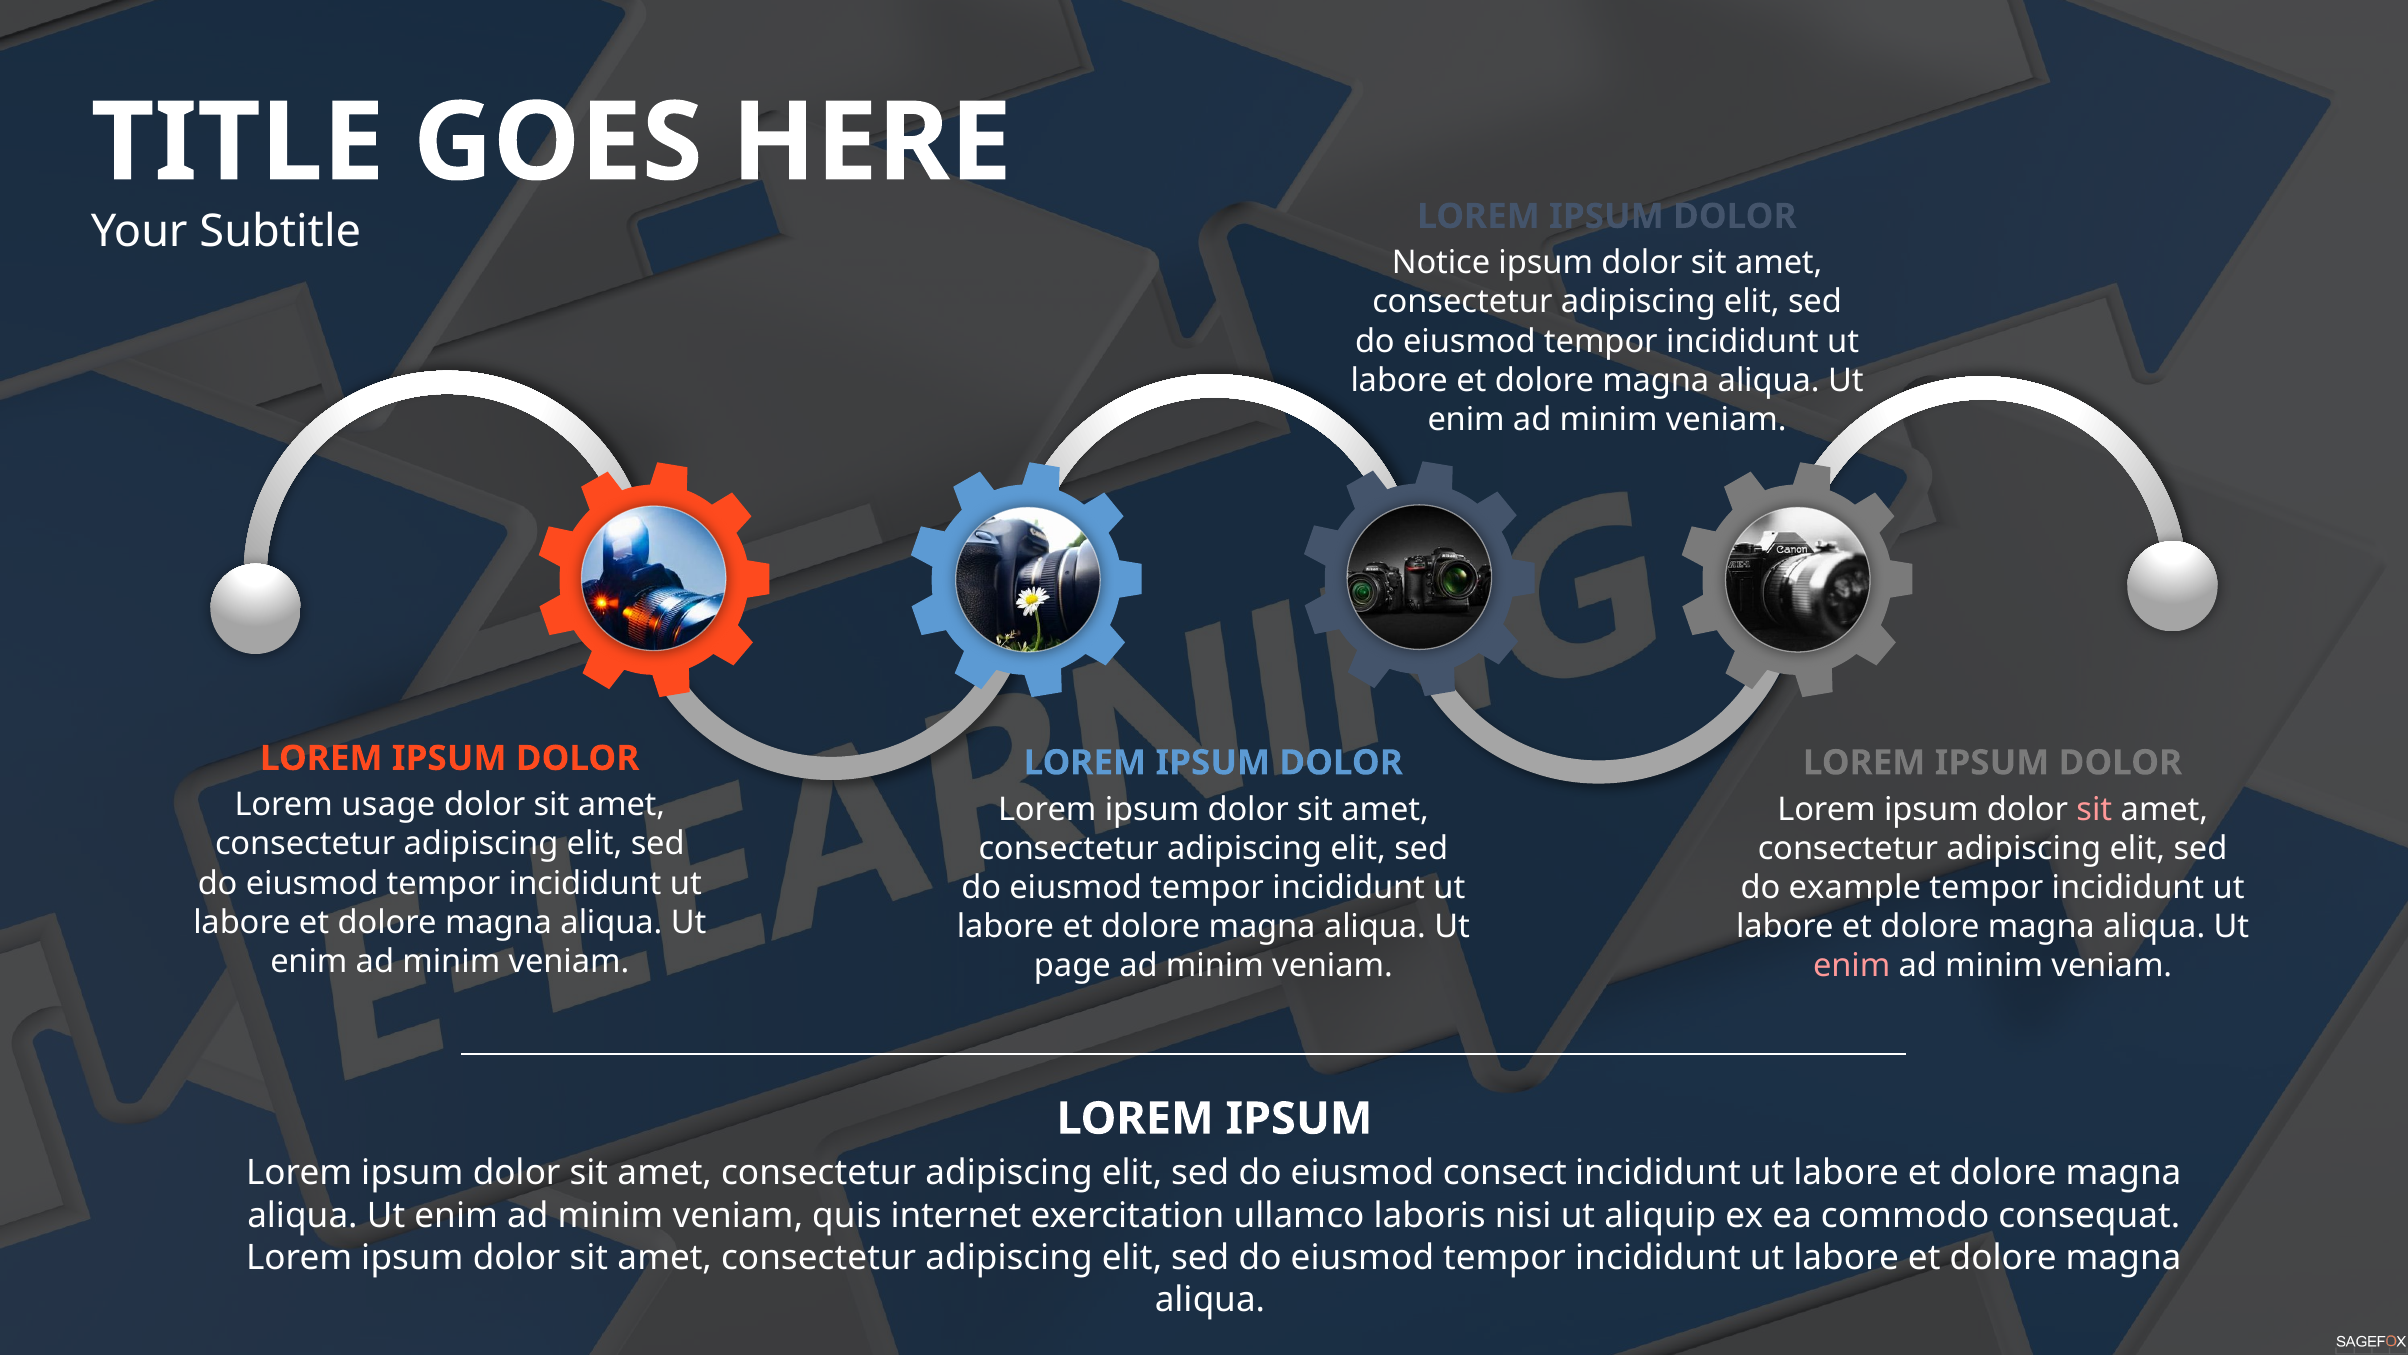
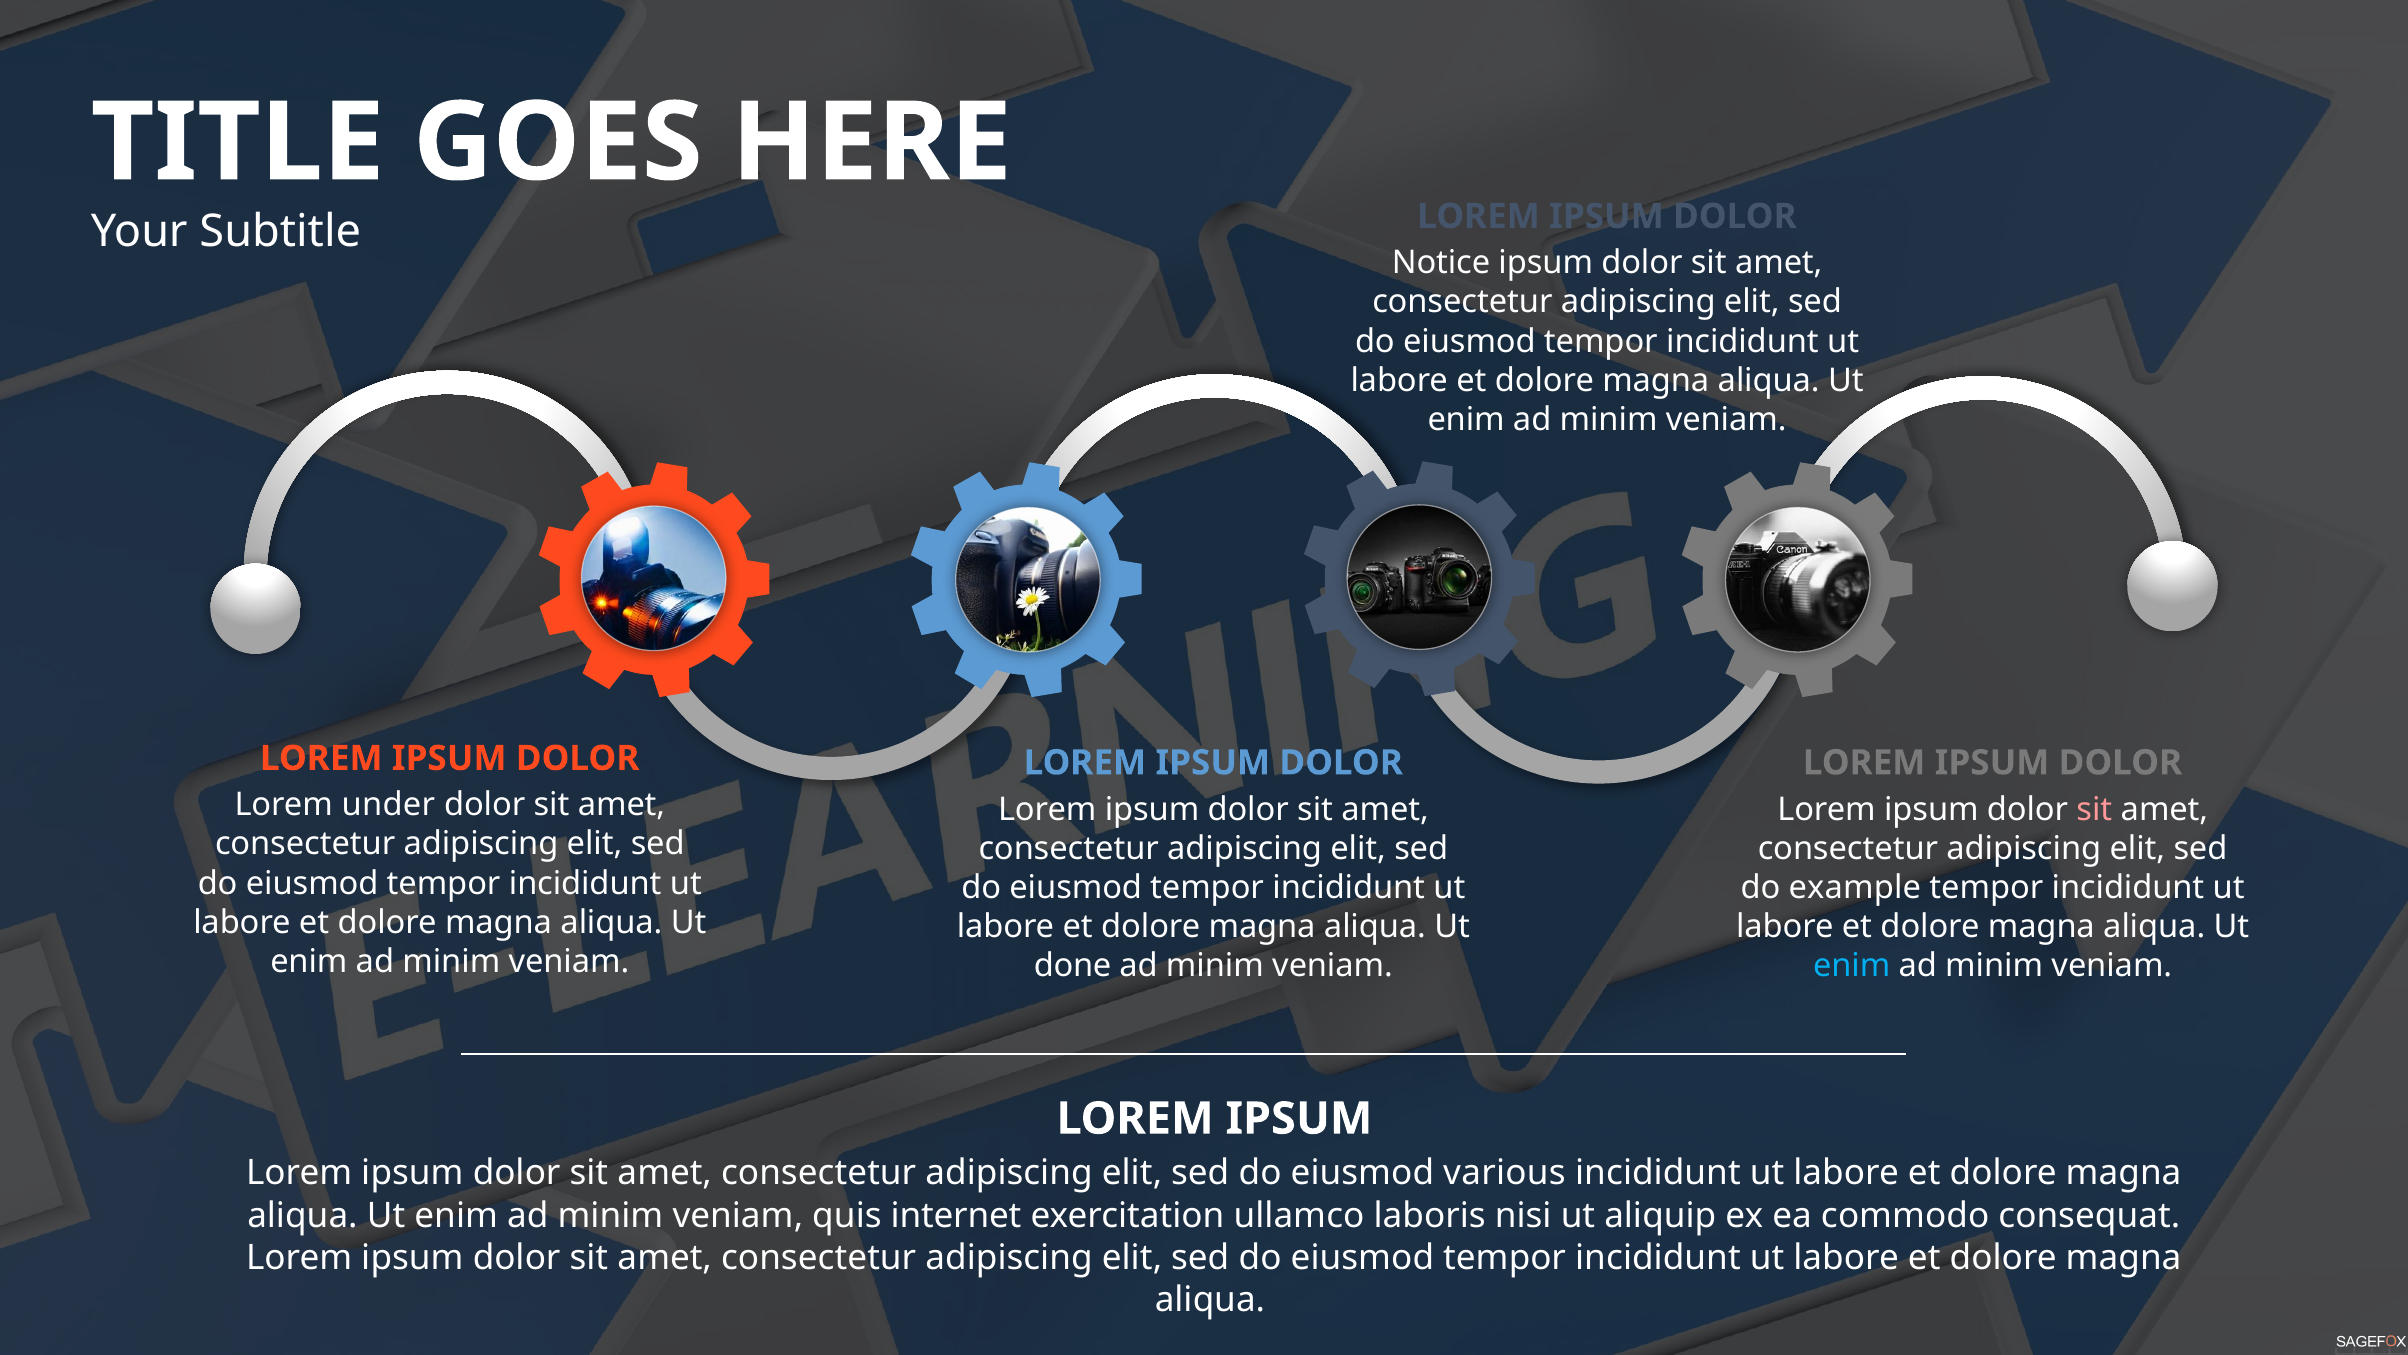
usage: usage -> under (388, 805)
page: page -> done (1073, 966)
enim colour: pink -> light blue (1852, 966)
consect: consect -> various (1504, 1173)
